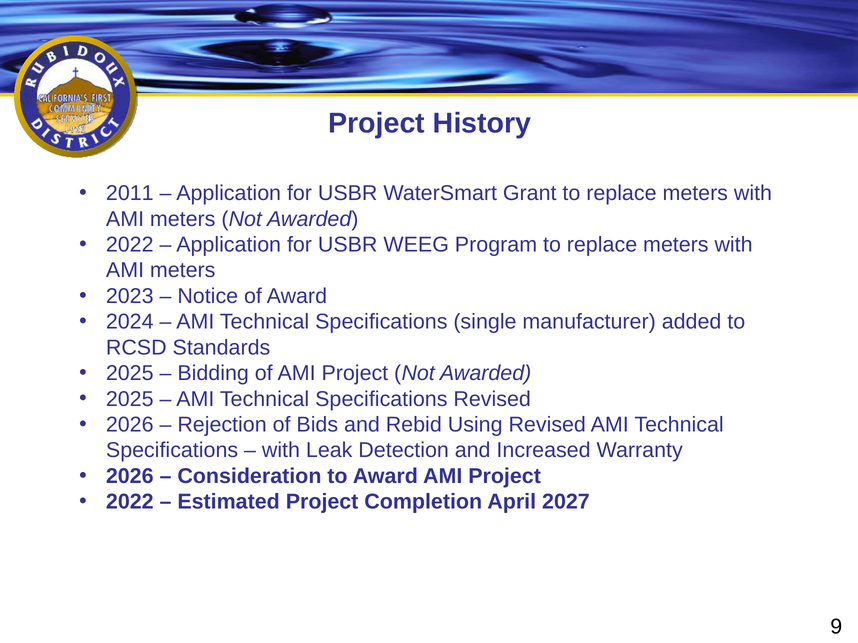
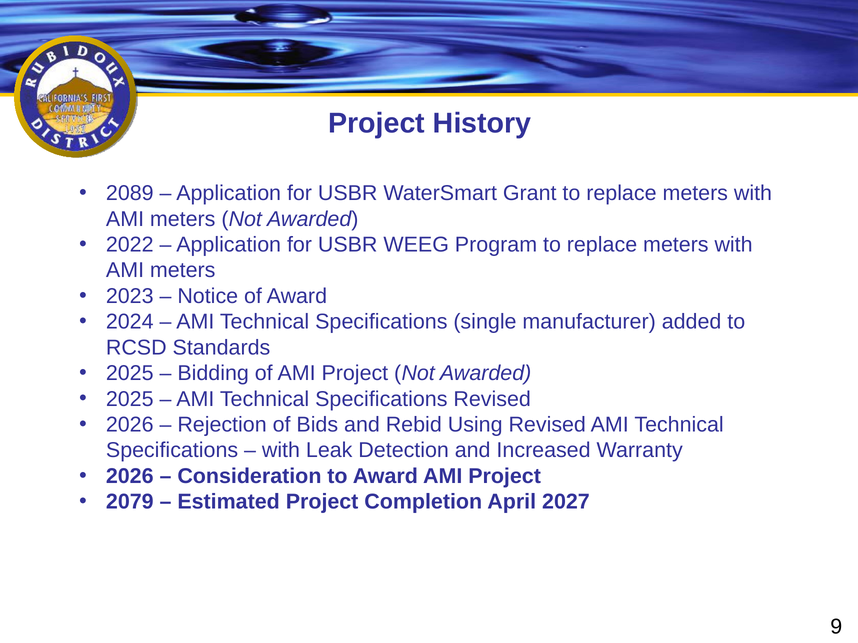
2011: 2011 -> 2089 (130, 193)
2022: 2022 -> 2079 (130, 502)
